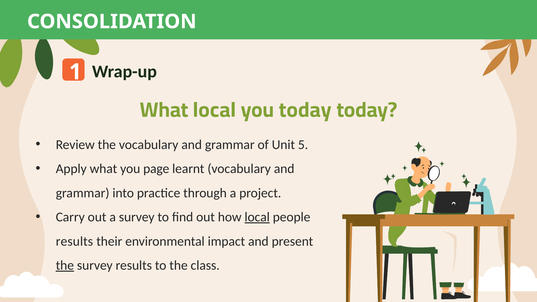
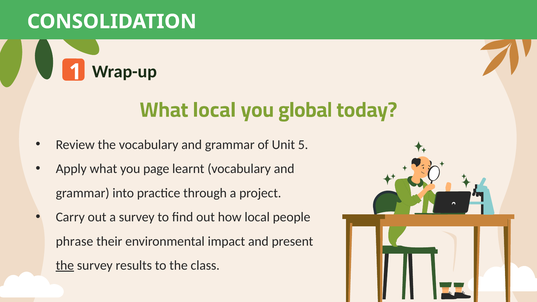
you today: today -> global (305, 110)
local underline: present -> none (257, 217)
results: results -> phrase (74, 241)
